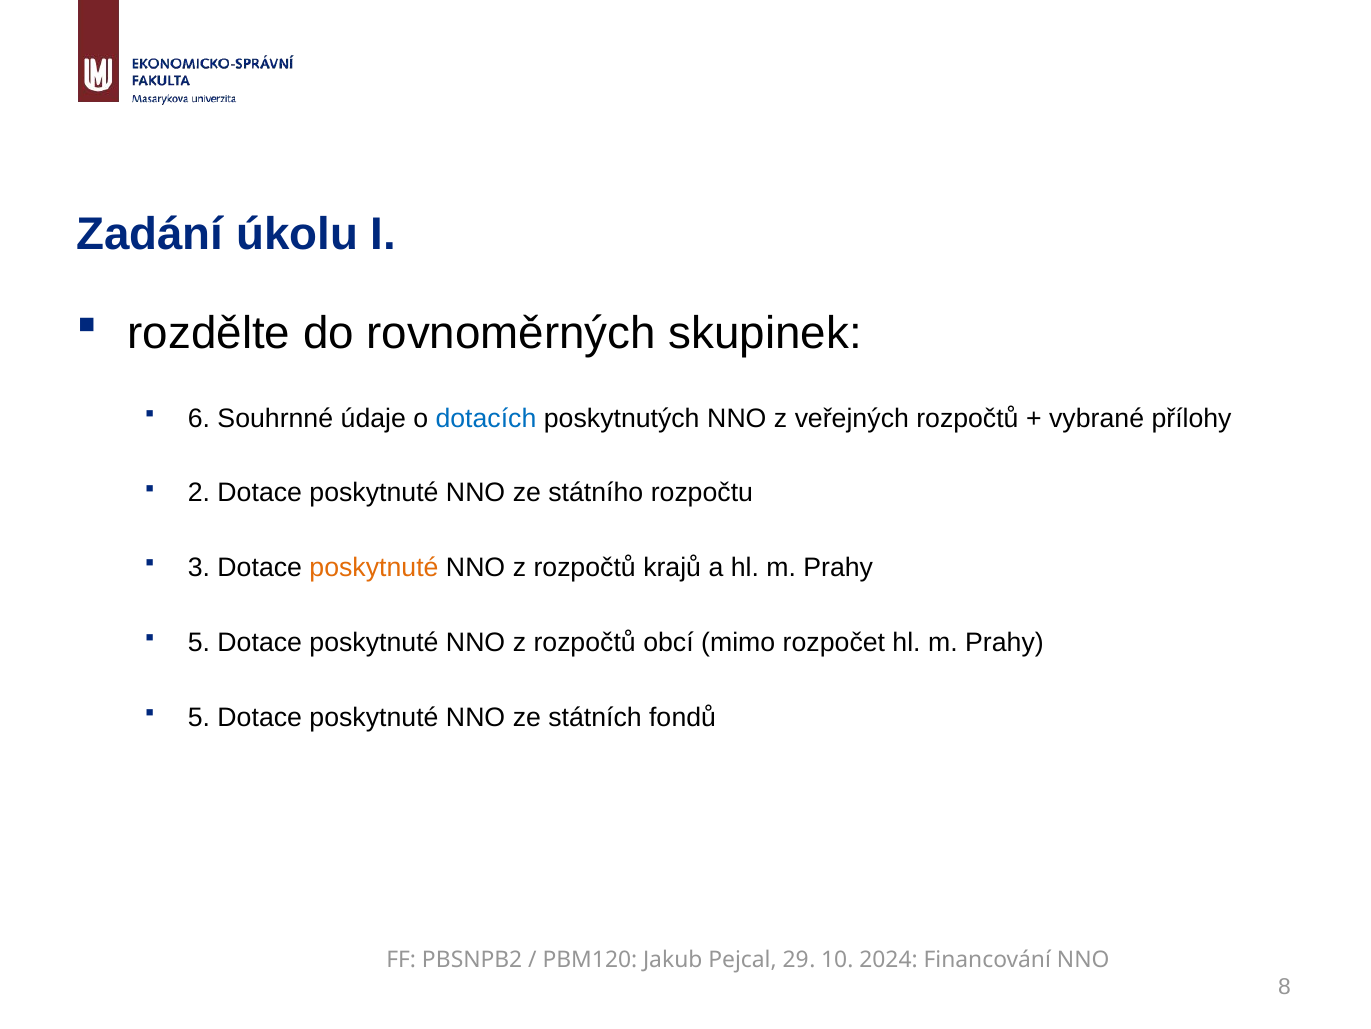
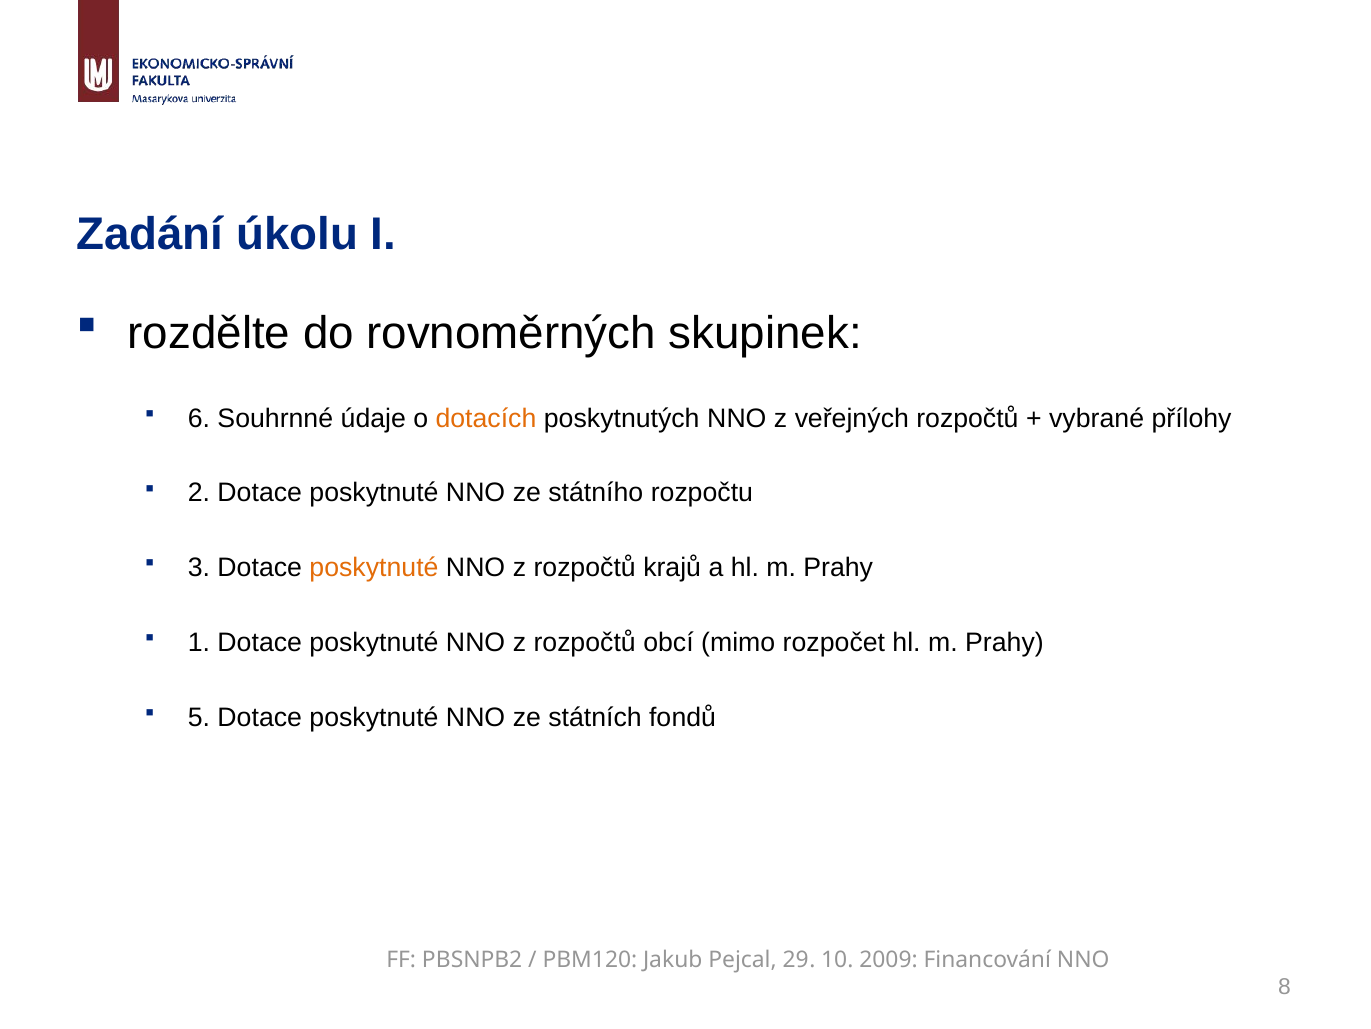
dotacích colour: blue -> orange (486, 418)
5: 5 -> 1 (199, 642)
2024: 2024 -> 2009 (889, 959)
